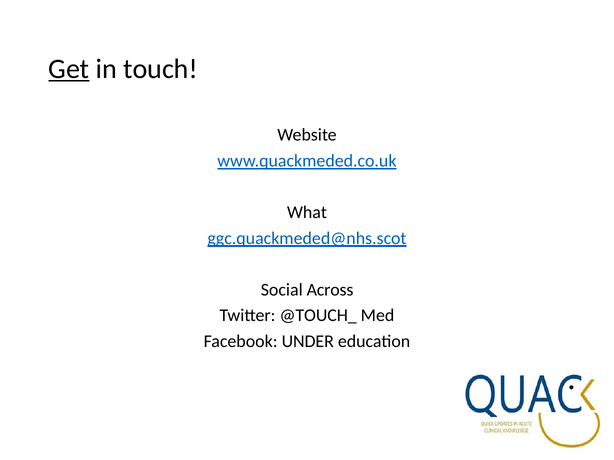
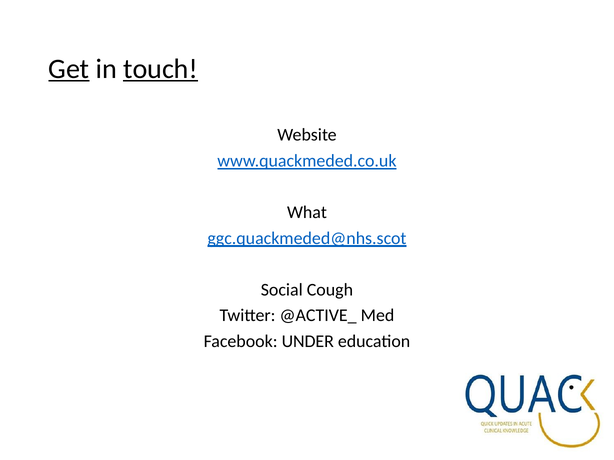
touch underline: none -> present (160, 69)
Across: Across -> Cough (330, 290)
@TOUCH_: @TOUCH_ -> @ACTIVE_ (318, 316)
